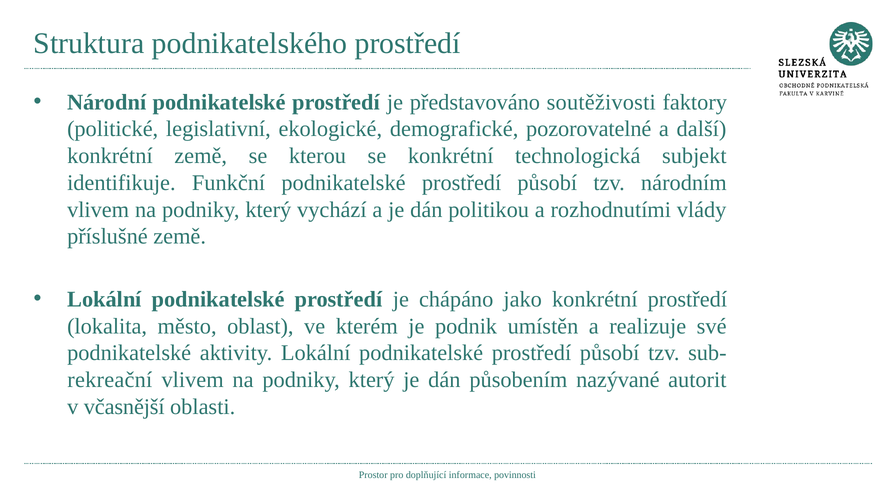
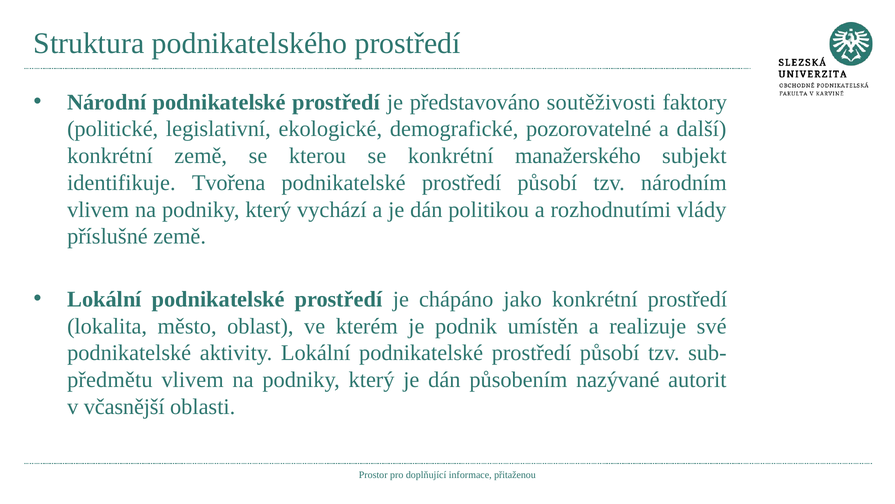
technologická: technologická -> manažerského (578, 156)
Funkční: Funkční -> Tvořena (229, 183)
rekreační: rekreační -> předmětu (110, 379)
povinnosti: povinnosti -> přitaženou (515, 474)
